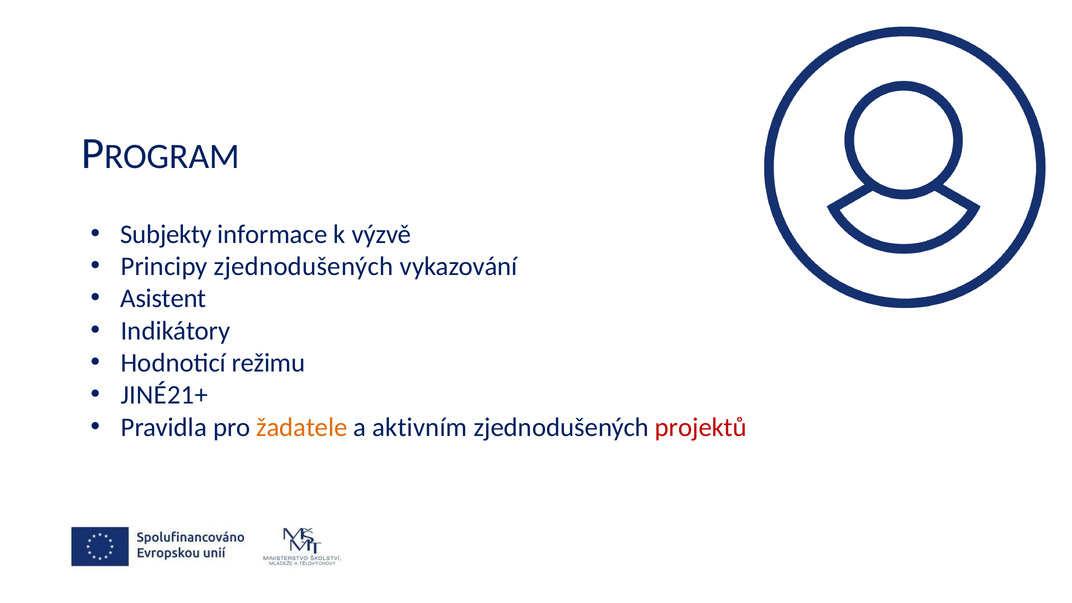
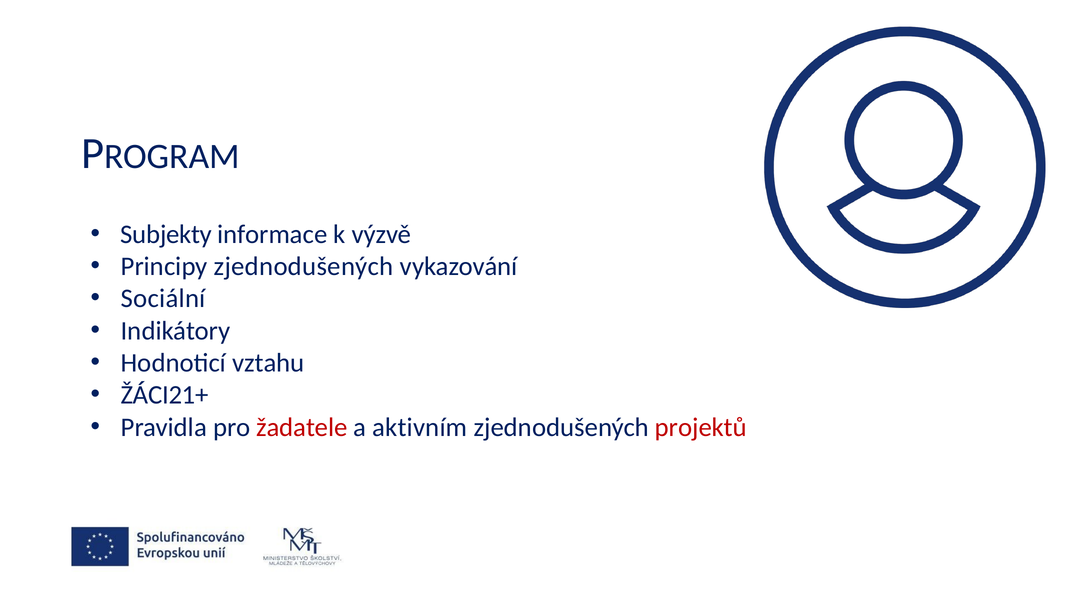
Asistent: Asistent -> Sociální (163, 299)
režimu: režimu -> vztahu (268, 363)
JINÉ21+: JINÉ21+ -> ŽÁCI21+ (165, 395)
žadatele colour: orange -> red (302, 427)
